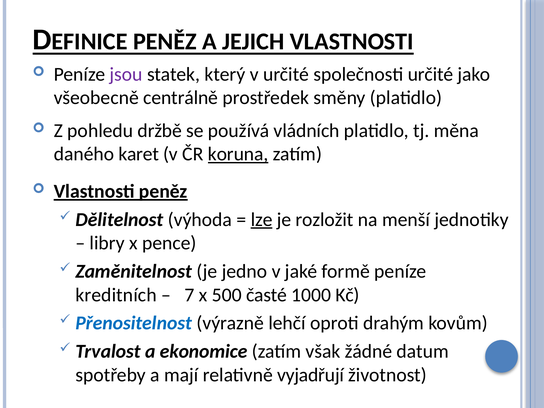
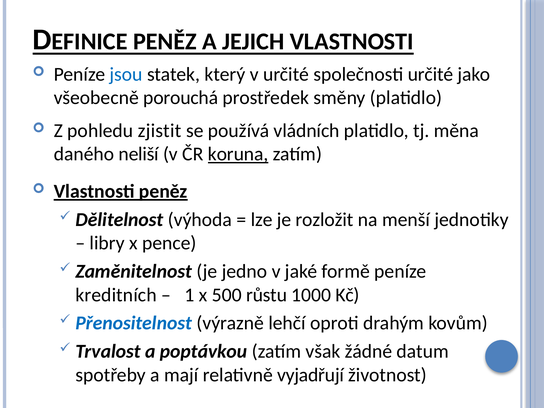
jsou colour: purple -> blue (126, 74)
centrálně: centrálně -> porouchá (181, 98)
držbě: držbě -> zjistit (160, 131)
karet: karet -> neliší (139, 154)
lze underline: present -> none (262, 220)
7: 7 -> 1 (189, 295)
časté: časté -> růstu (267, 295)
ekonomice: ekonomice -> poptávkou (204, 351)
